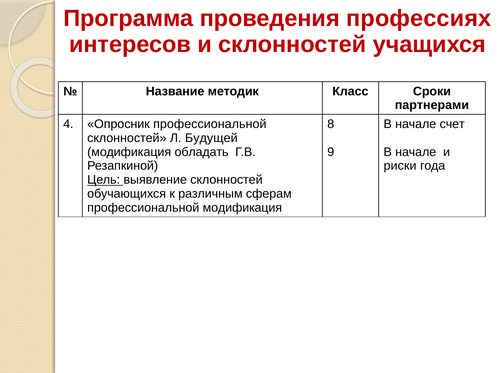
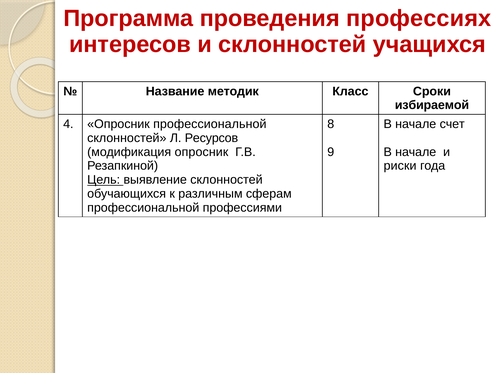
партнерами: партнерами -> избираемой (432, 105)
Будущей: Будущей -> Ресурсов (211, 138)
модификация обладать: обладать -> опросник (201, 152)
профессиональной модификация: модификация -> профессиями (242, 207)
